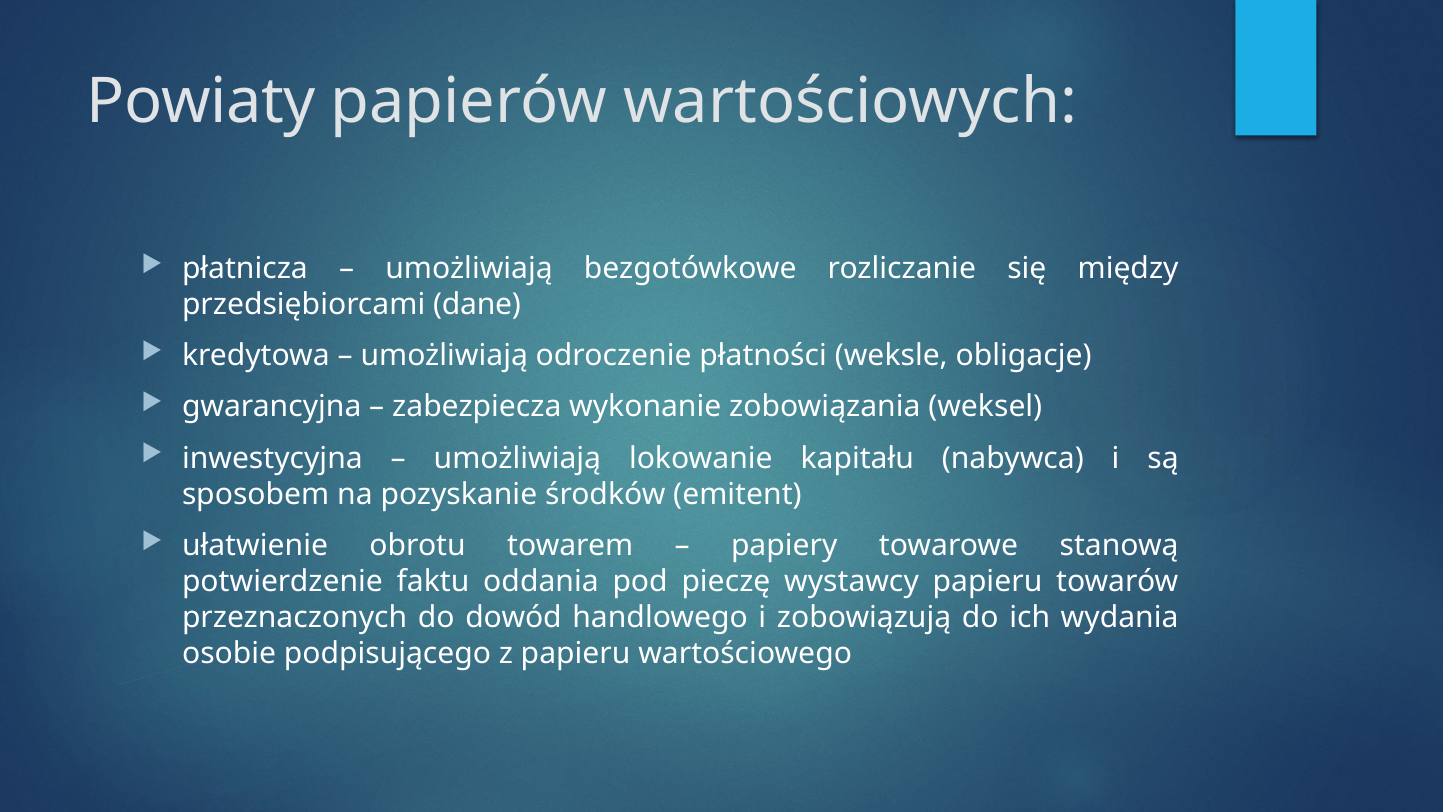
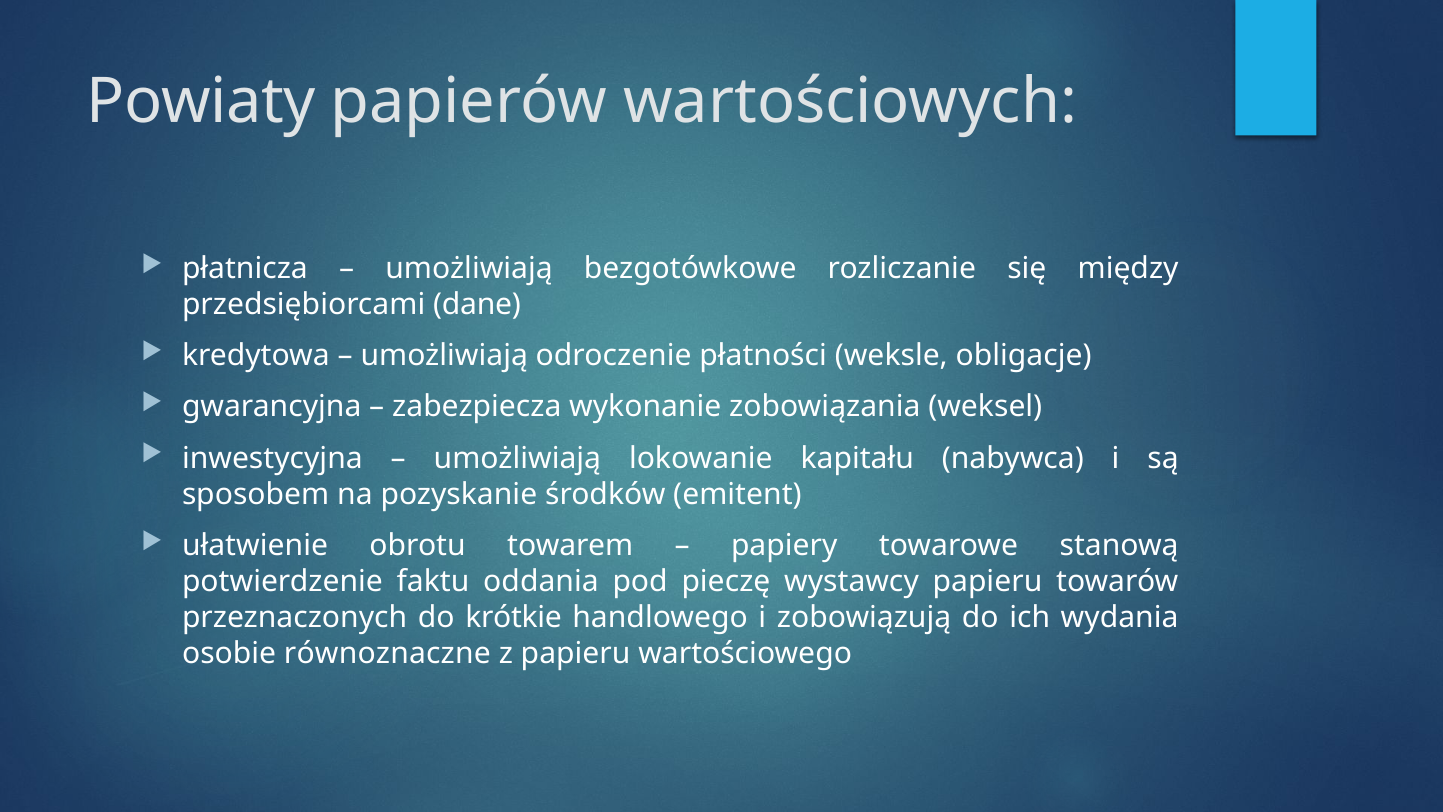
dowód: dowód -> krótkie (514, 617)
podpisującego: podpisującego -> równoznaczne (387, 654)
